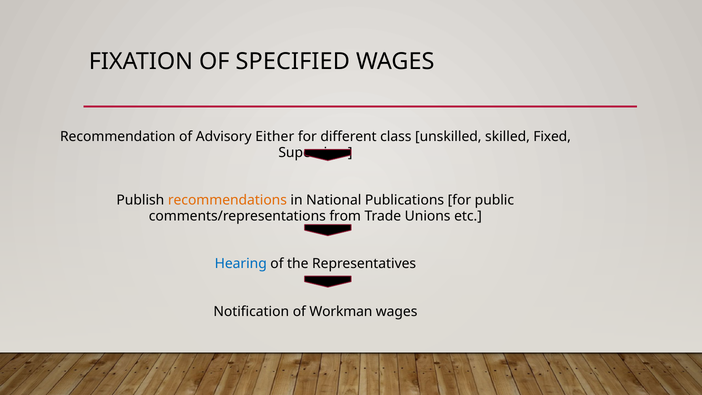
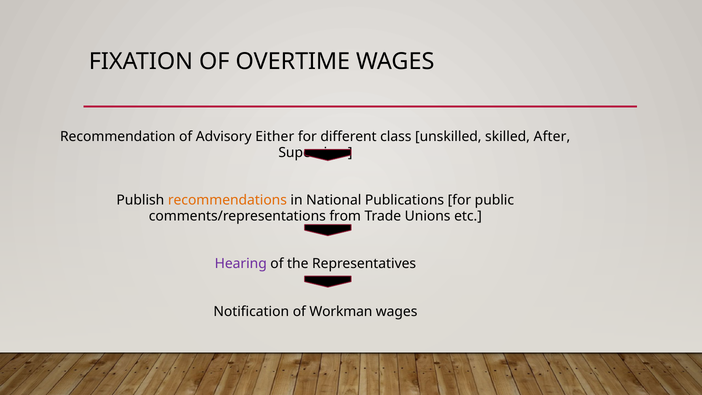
SPECIFIED: SPECIFIED -> OVERTIME (293, 61)
Fixed: Fixed -> After (552, 136)
Hearing colour: blue -> purple (241, 264)
